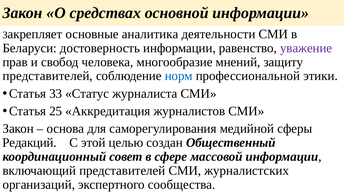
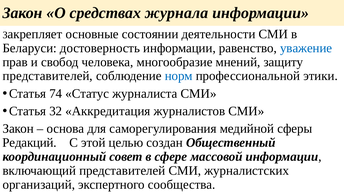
основной: основной -> журнала (177, 13)
аналитика: аналитика -> состоянии (150, 34)
уважение colour: purple -> blue (306, 48)
33: 33 -> 74 (56, 93)
25: 25 -> 32 (56, 111)
